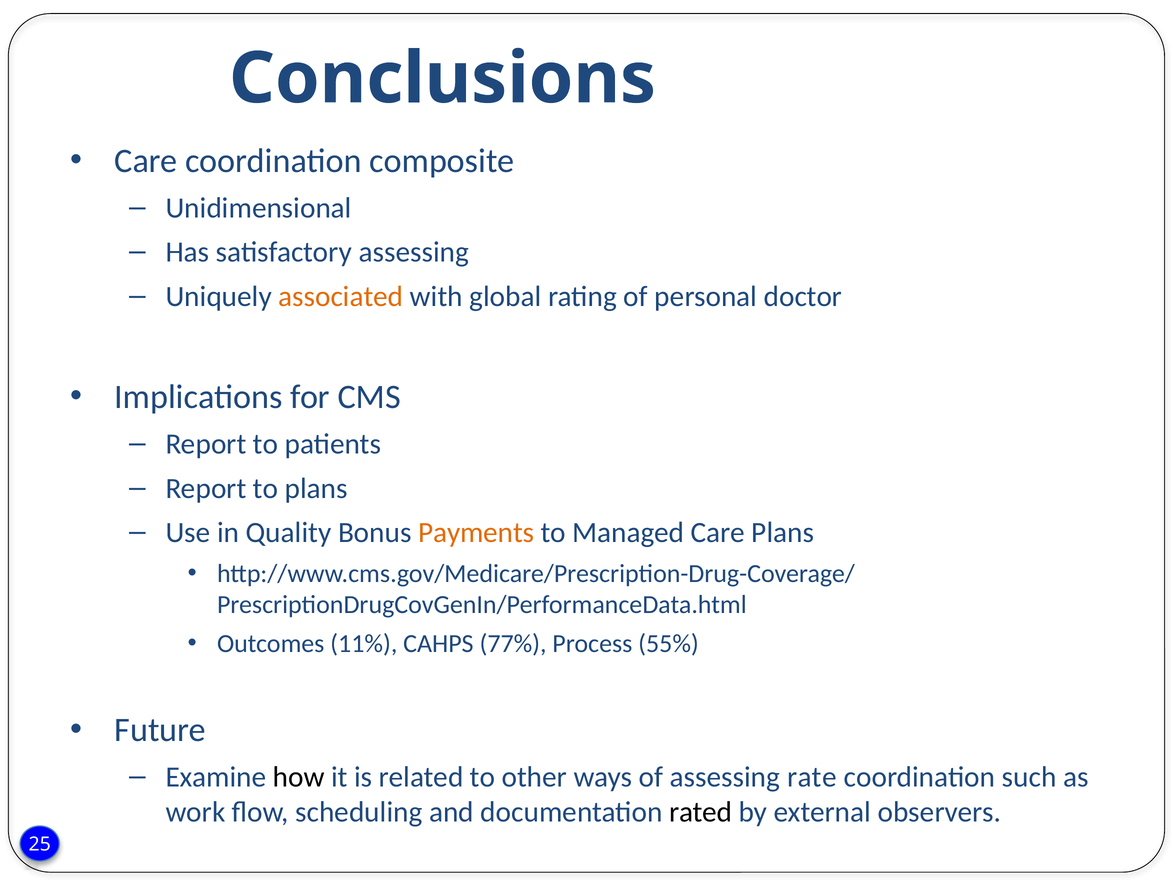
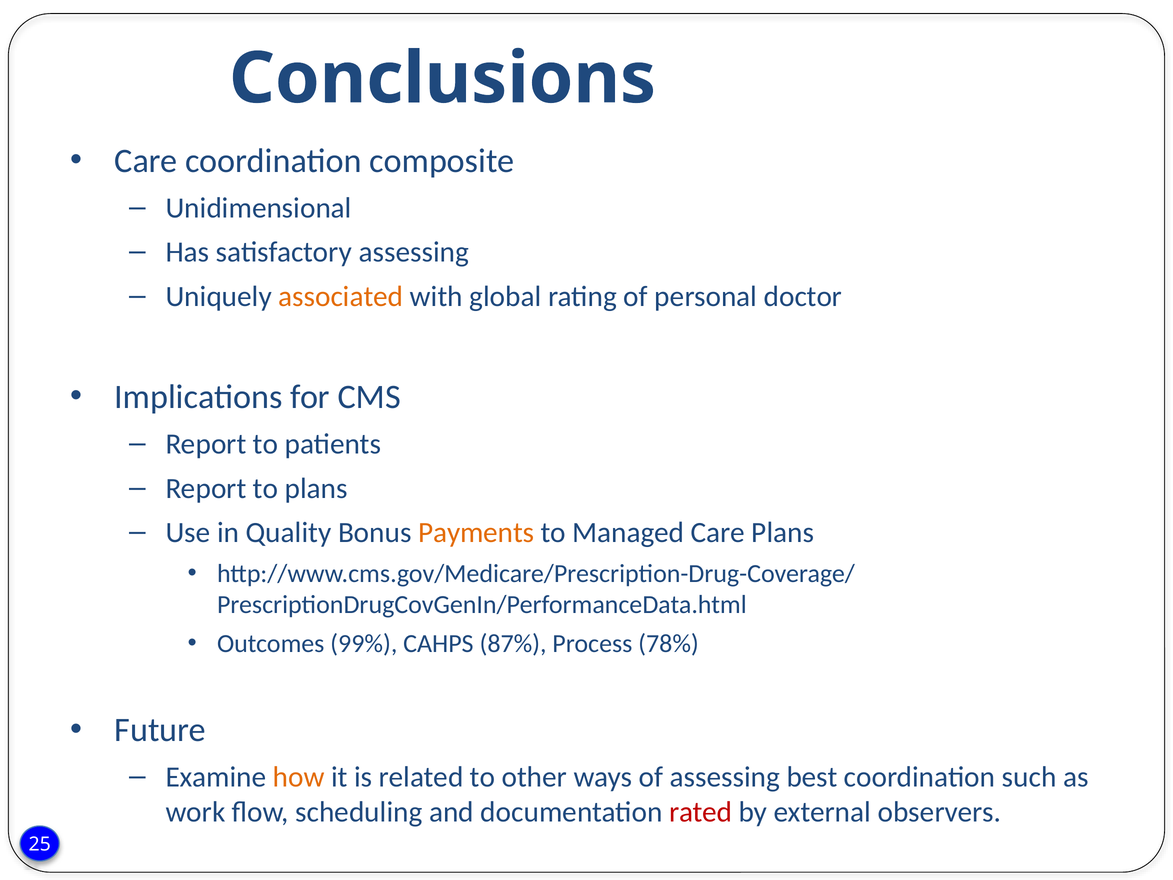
11%: 11% -> 99% (364, 644)
77%: 77% -> 87% (513, 644)
55%: 55% -> 78% (669, 644)
how colour: black -> orange (299, 777)
rate: rate -> best (812, 777)
rated colour: black -> red (701, 812)
